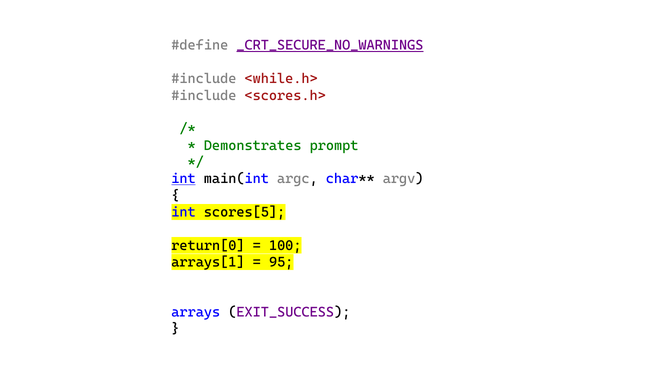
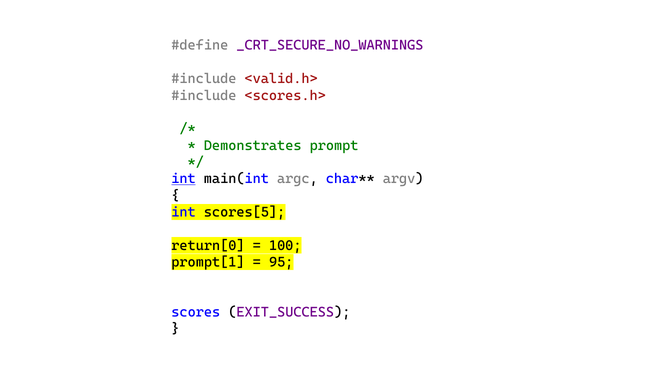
_CRT_SECURE_NO_WARNINGS underline: present -> none (330, 45)
<while.h>: <while.h> -> <valid.h> (281, 79)
arrays[1: arrays[1 -> prompt[1 (208, 262)
arrays: arrays -> scores (196, 312)
